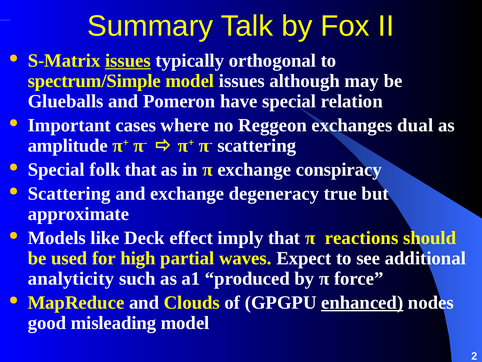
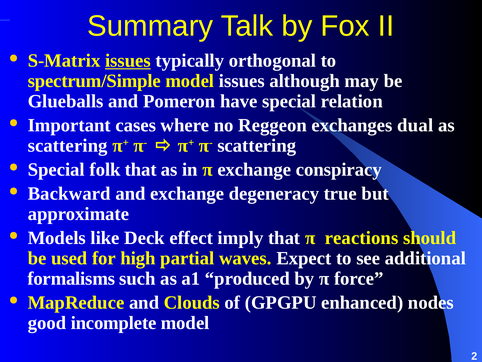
amplitude: amplitude -> scattering (68, 145)
Scattering: Scattering -> Backward (69, 193)
analyticity: analyticity -> formalisms (71, 278)
enhanced underline: present -> none (362, 302)
misleading: misleading -> incomplete (114, 322)
